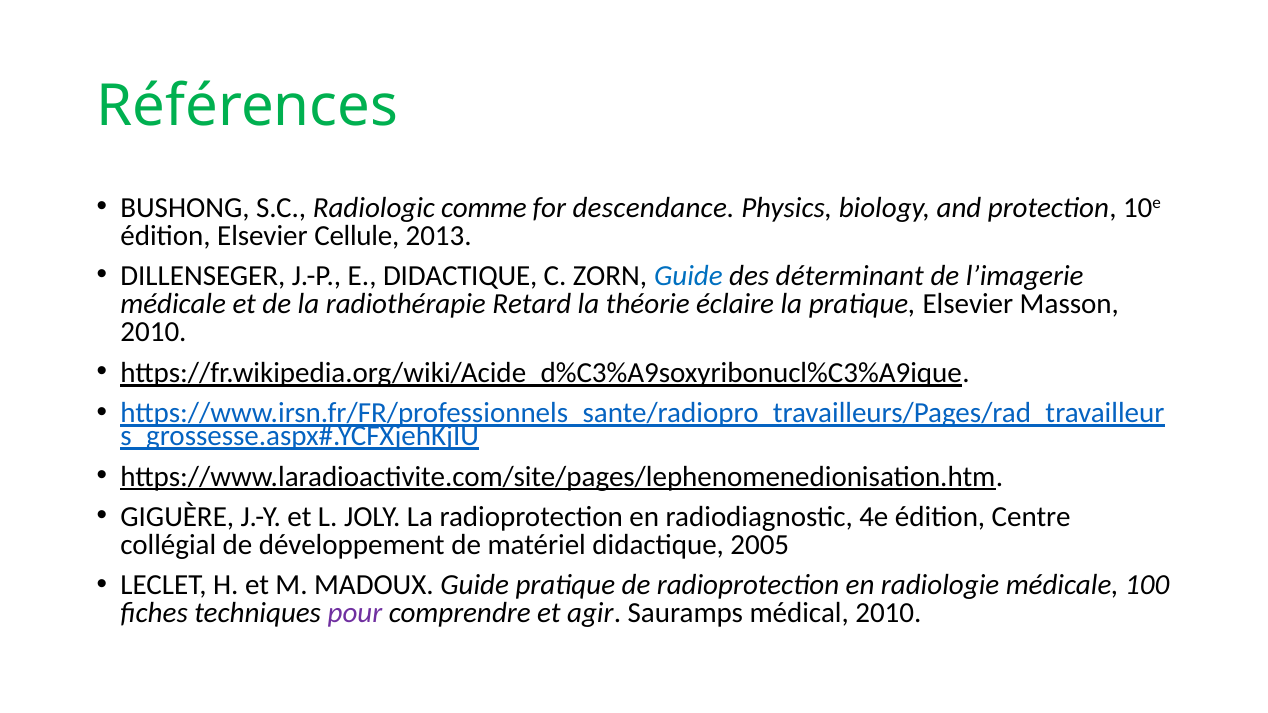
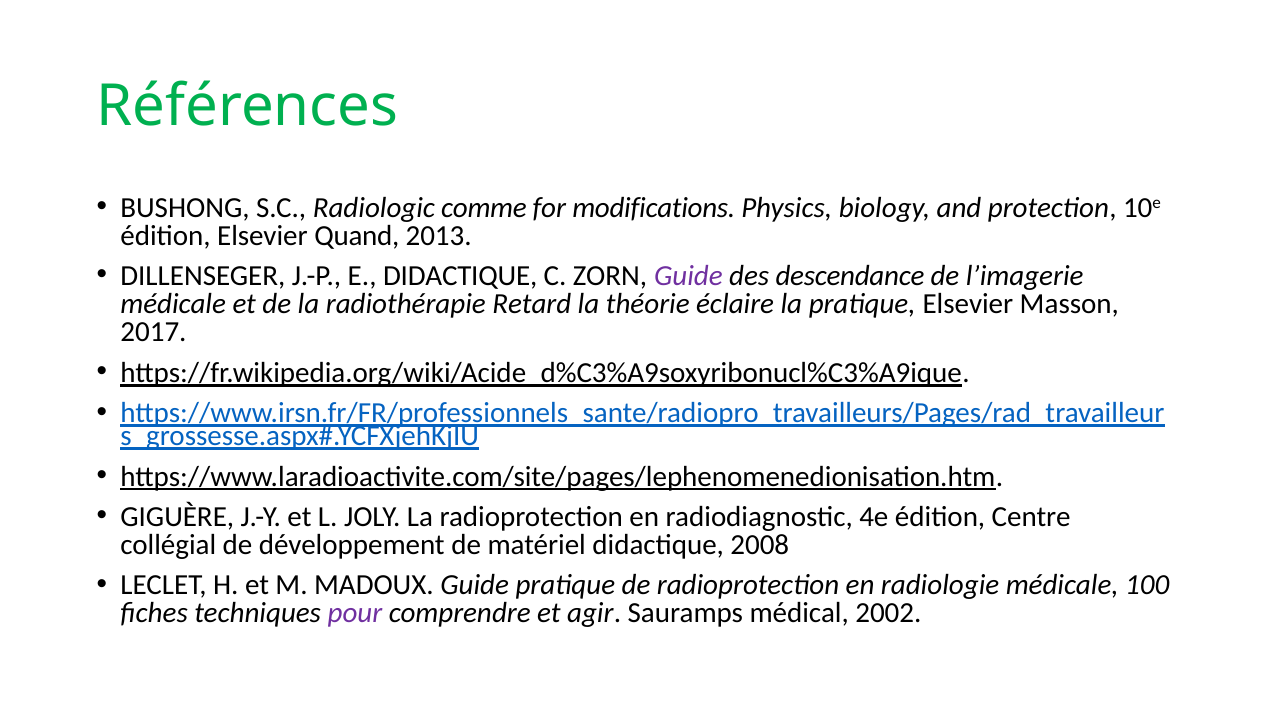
descendance: descendance -> modifications (654, 208)
Cellule: Cellule -> Quand (357, 236)
Guide colour: blue -> purple (688, 276)
déterminant: déterminant -> descendance (850, 276)
2010: 2010 -> 2017 (153, 332)
2005: 2005 -> 2008 (760, 545)
médical 2010: 2010 -> 2002 (888, 613)
